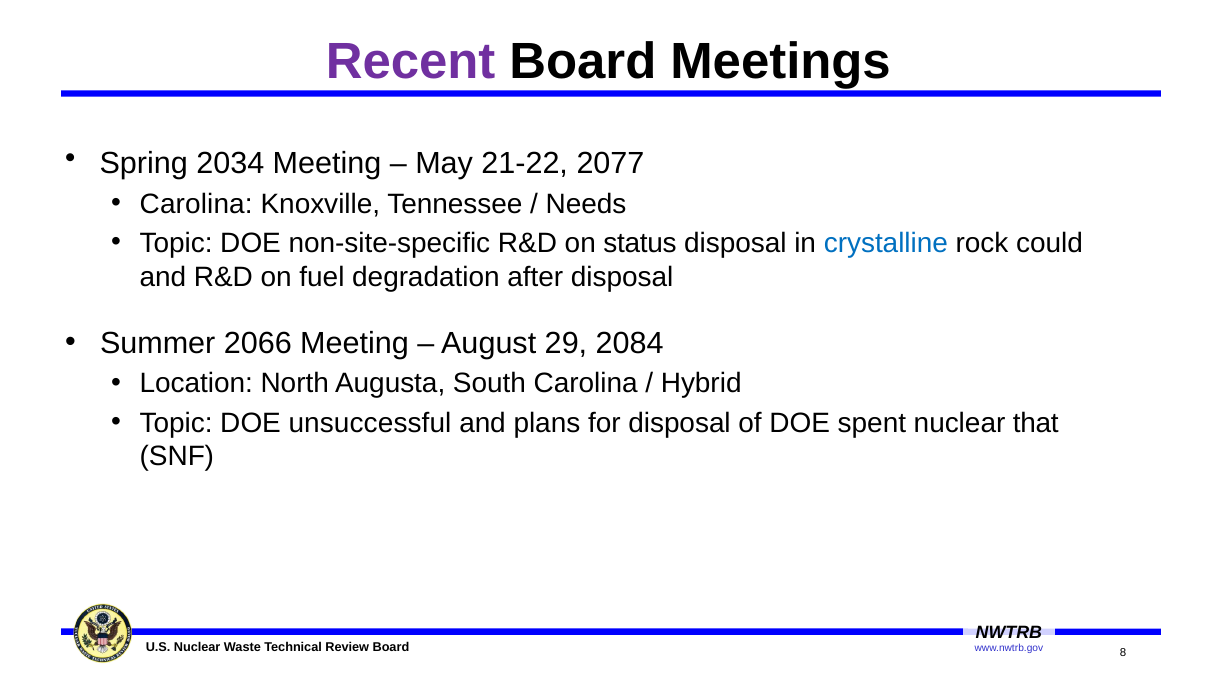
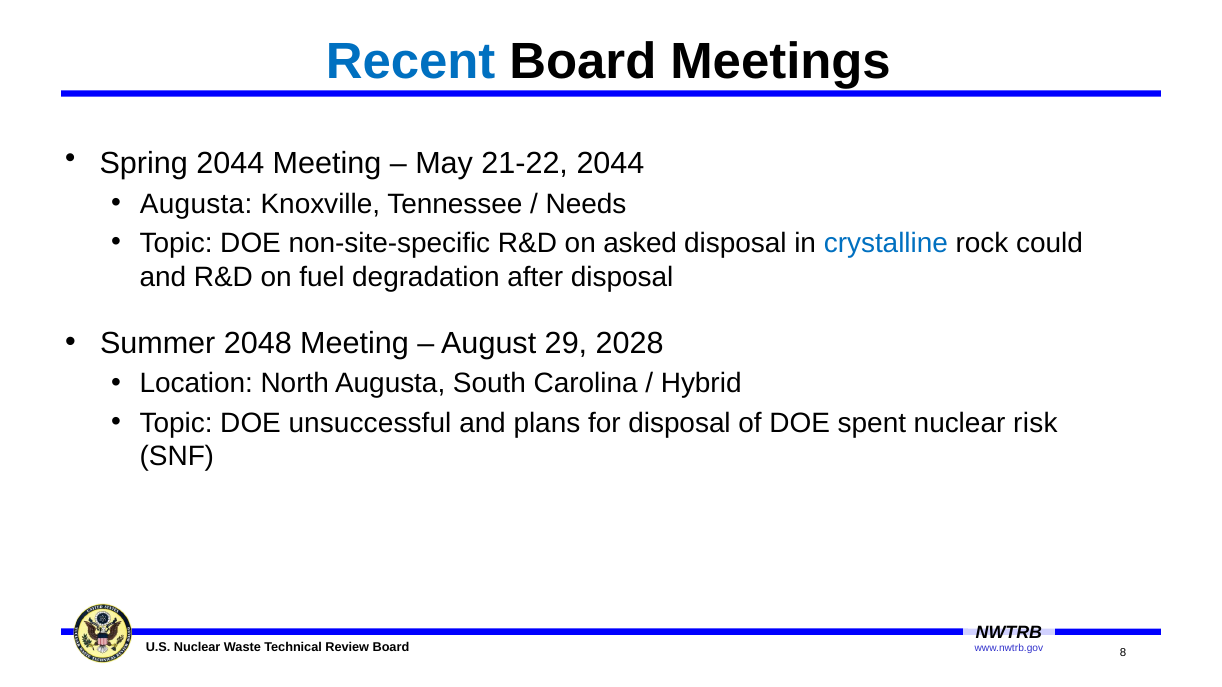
Recent colour: purple -> blue (411, 62)
Spring 2034: 2034 -> 2044 (230, 164)
21-22 2077: 2077 -> 2044 (610, 164)
Carolina: Carolina -> Augusta (196, 204)
status: status -> asked (640, 243)
2066: 2066 -> 2048 (258, 343)
2084: 2084 -> 2028 (630, 343)
that: that -> risk (1035, 423)
